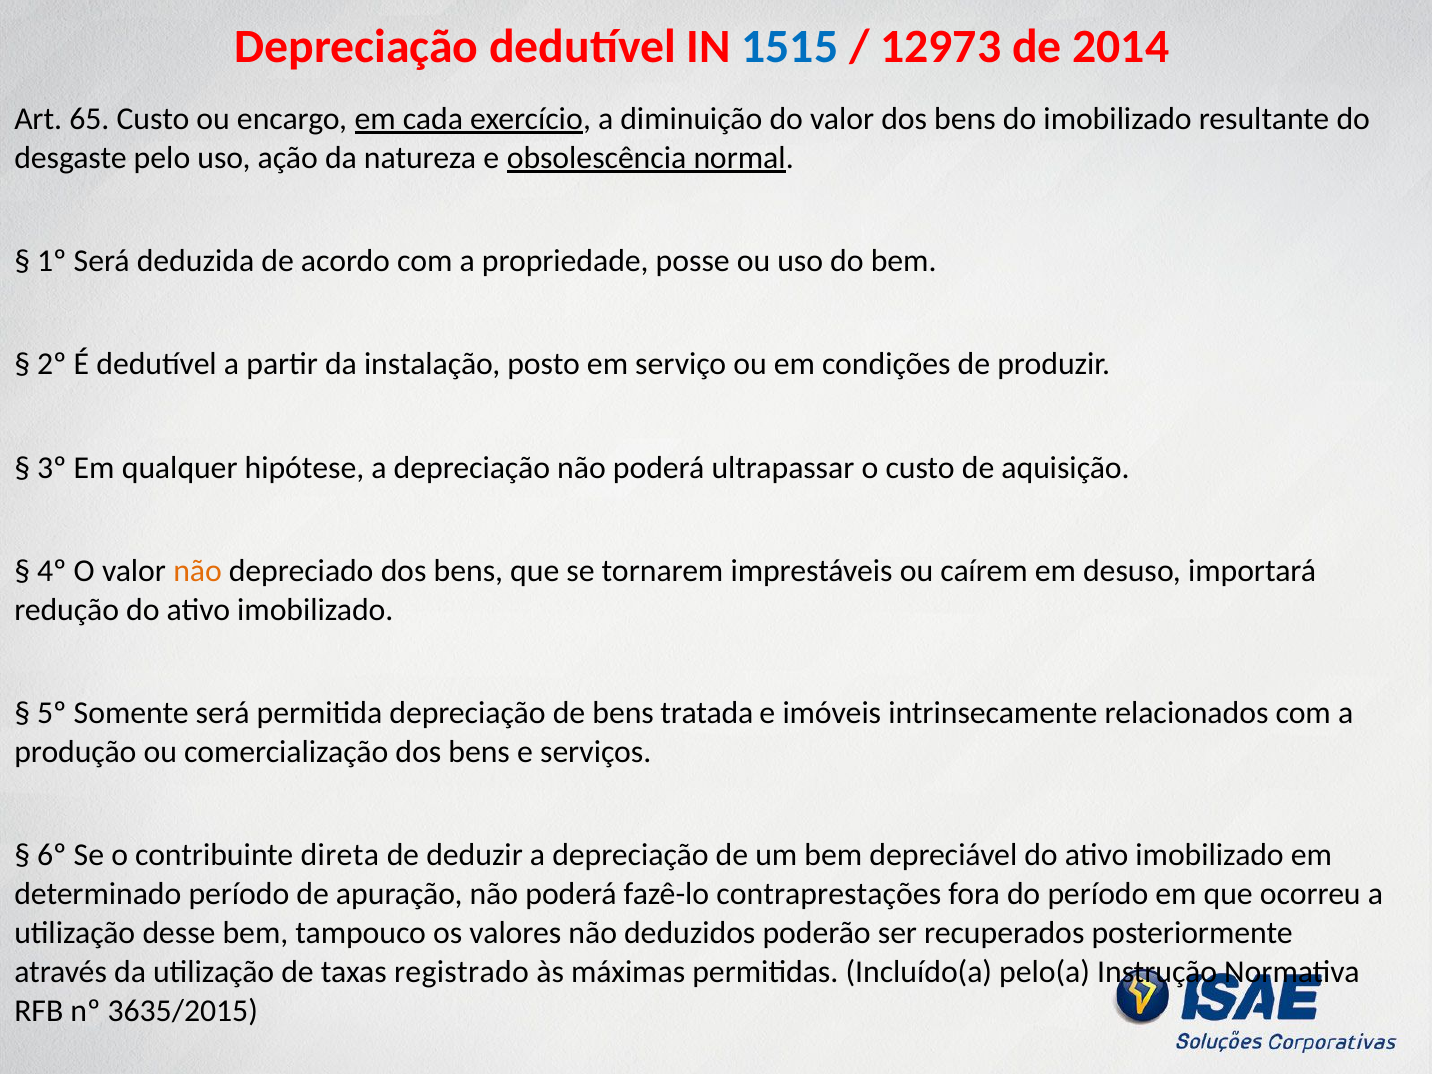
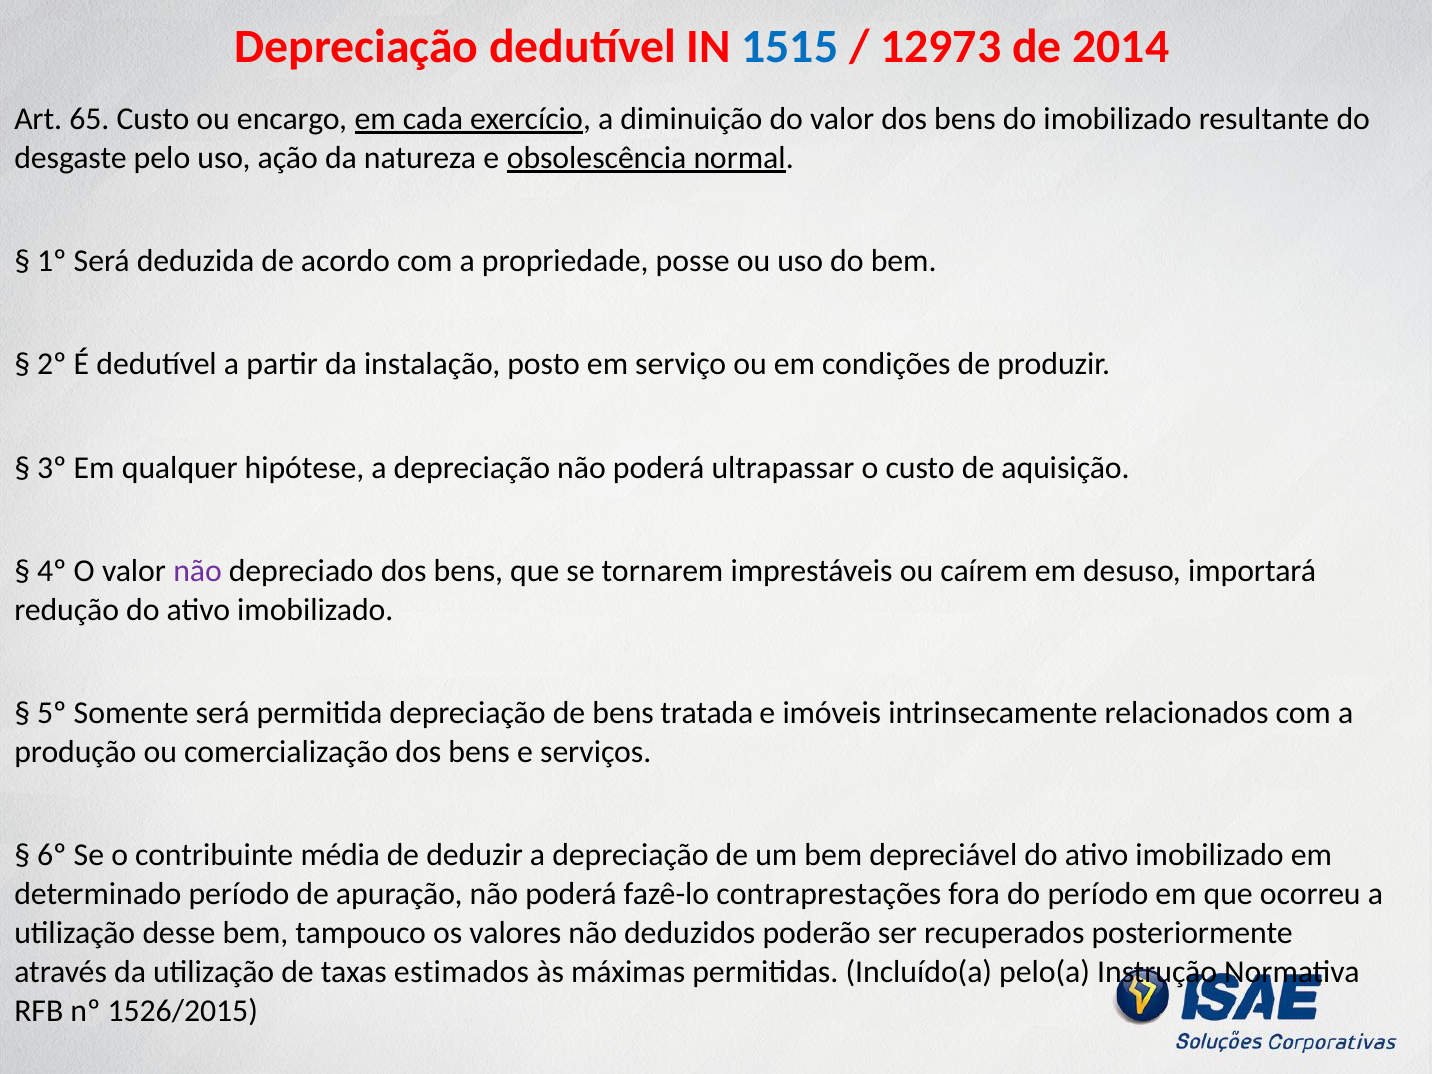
não colour: orange -> purple (198, 571)
direta: direta -> média (340, 855)
registrado: registrado -> estimados (461, 972)
3635/2015: 3635/2015 -> 1526/2015 (183, 1011)
